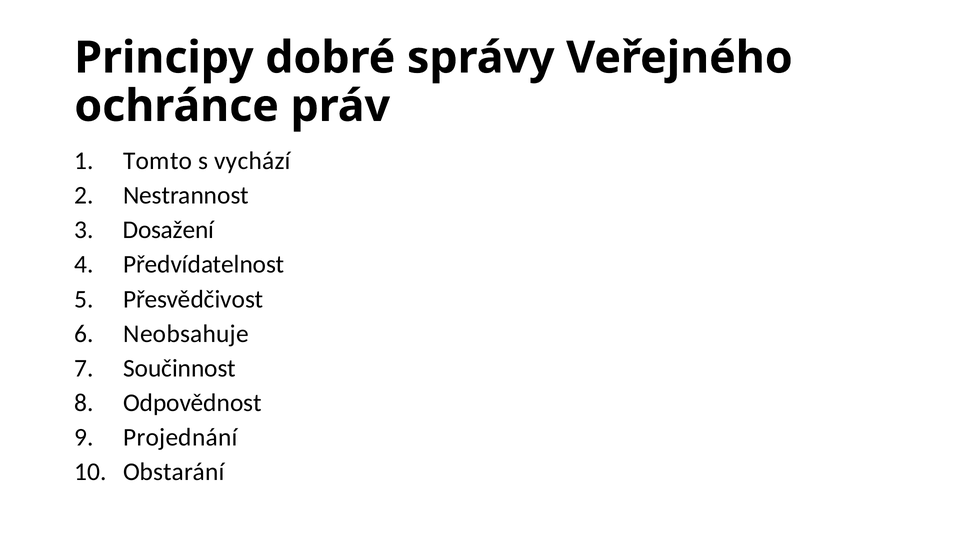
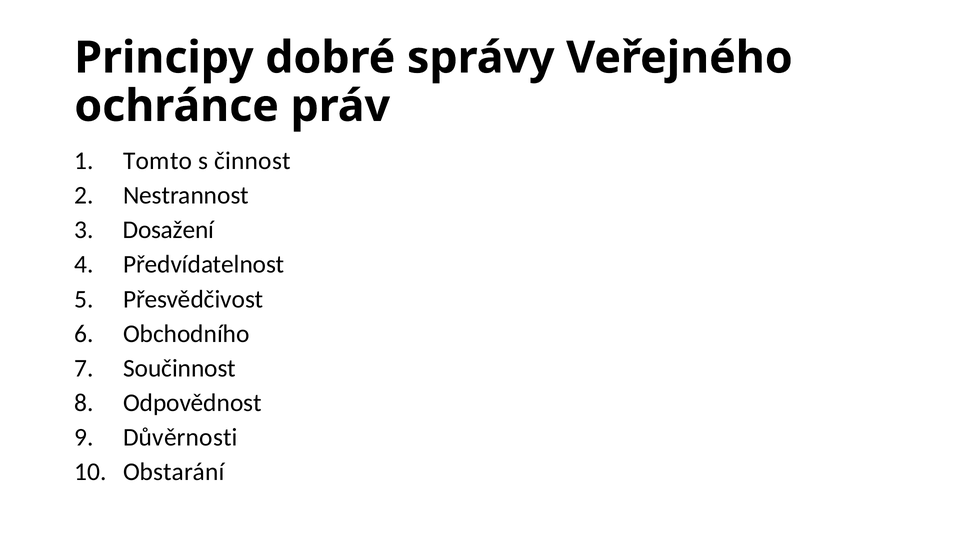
vychází: vychází -> činnost (253, 161)
Neobsahuje: Neobsahuje -> Obchodního (186, 333)
Projednání: Projednání -> Důvěrnosti (180, 437)
